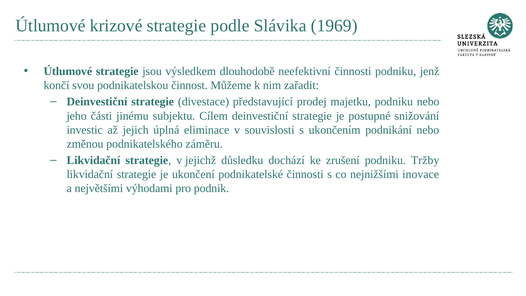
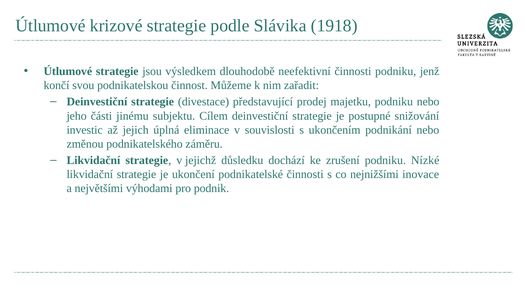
1969: 1969 -> 1918 (334, 26)
Tržby: Tržby -> Nízké (425, 160)
